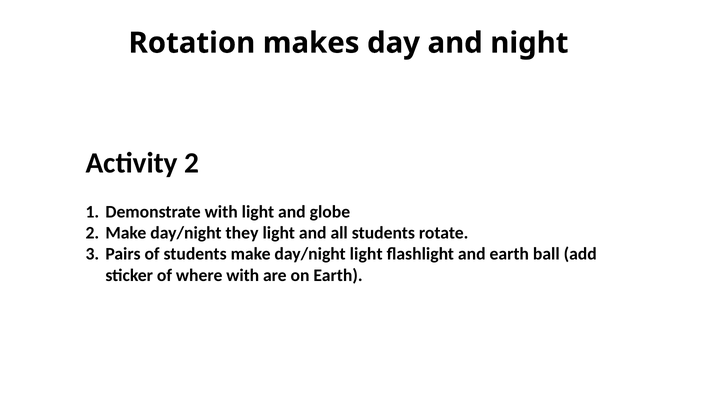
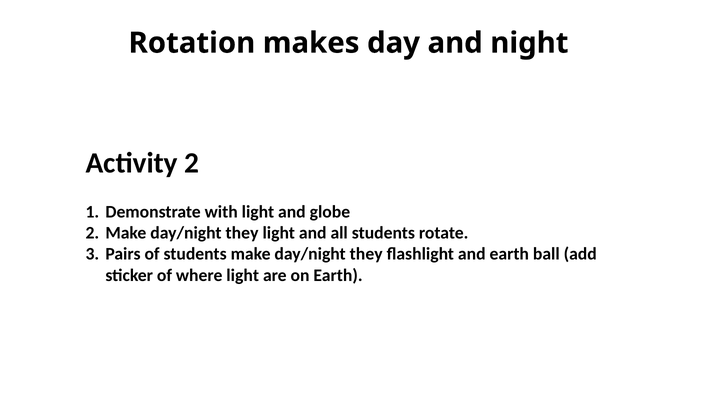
students make day/night light: light -> they (366, 254)
where with: with -> light (243, 275)
